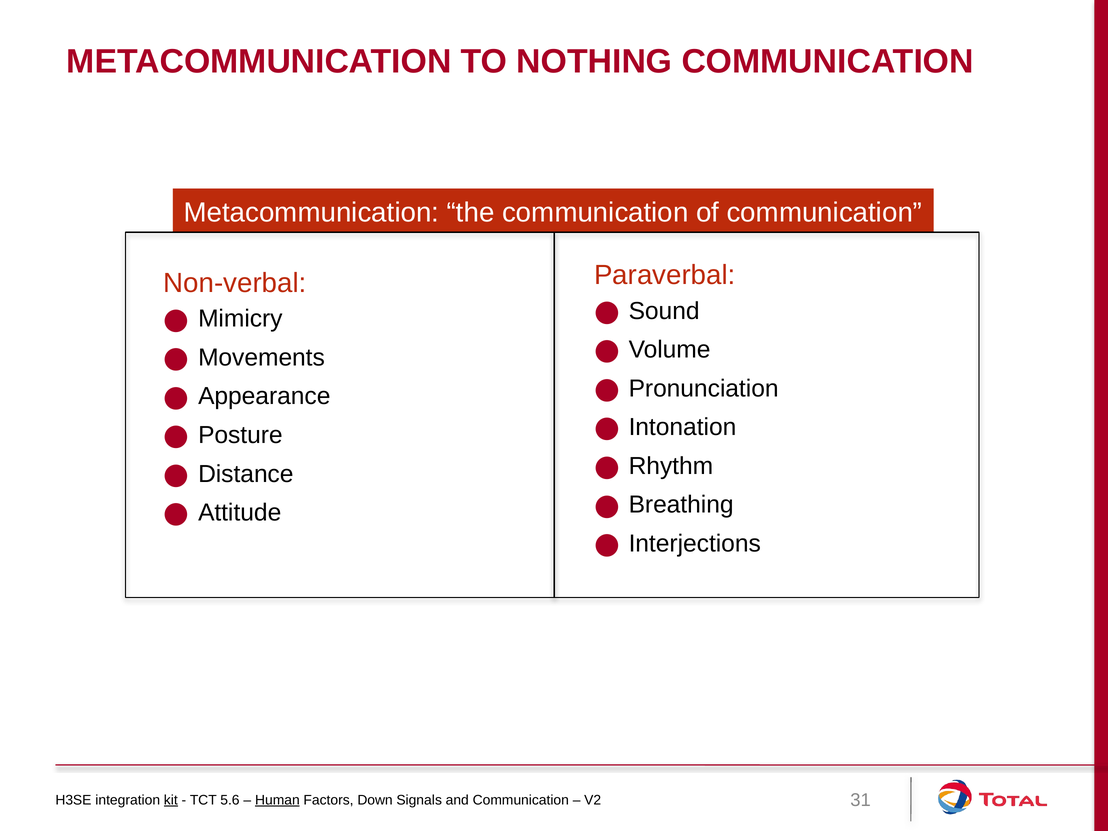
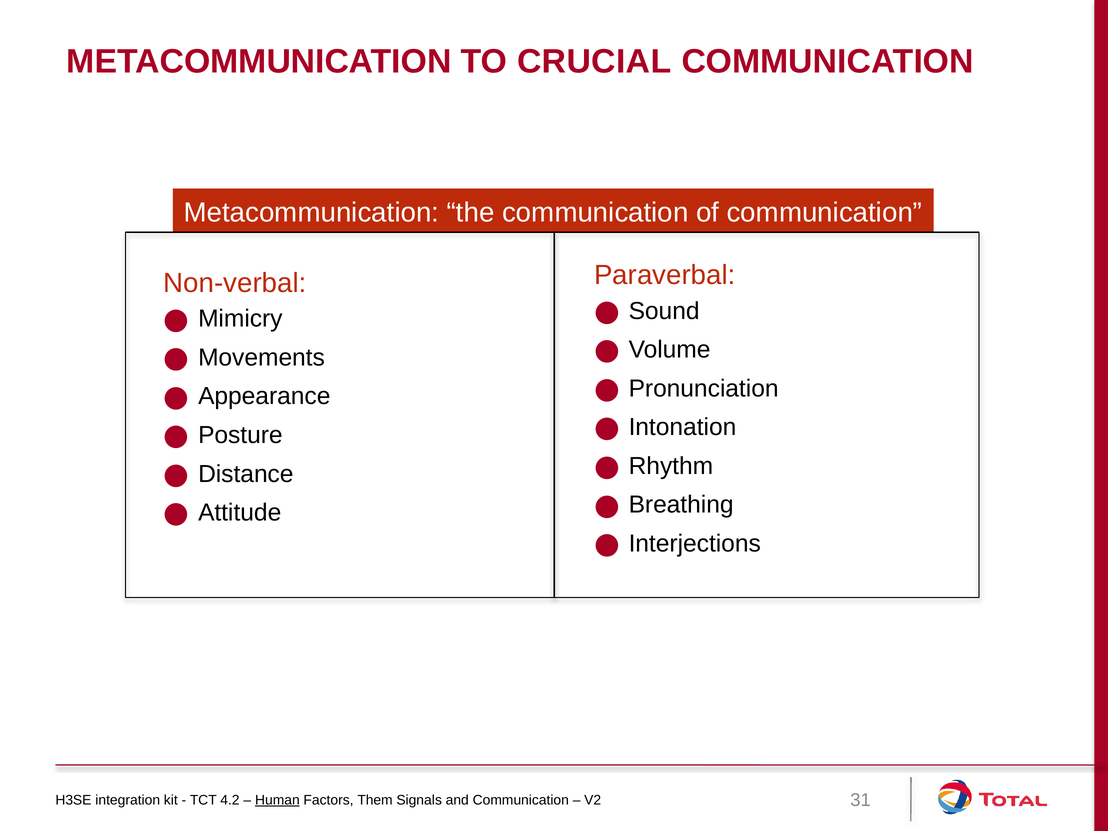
NOTHING: NOTHING -> CRUCIAL (594, 62)
kit underline: present -> none (171, 800)
5.6: 5.6 -> 4.2 (230, 800)
Down: Down -> Them (375, 800)
